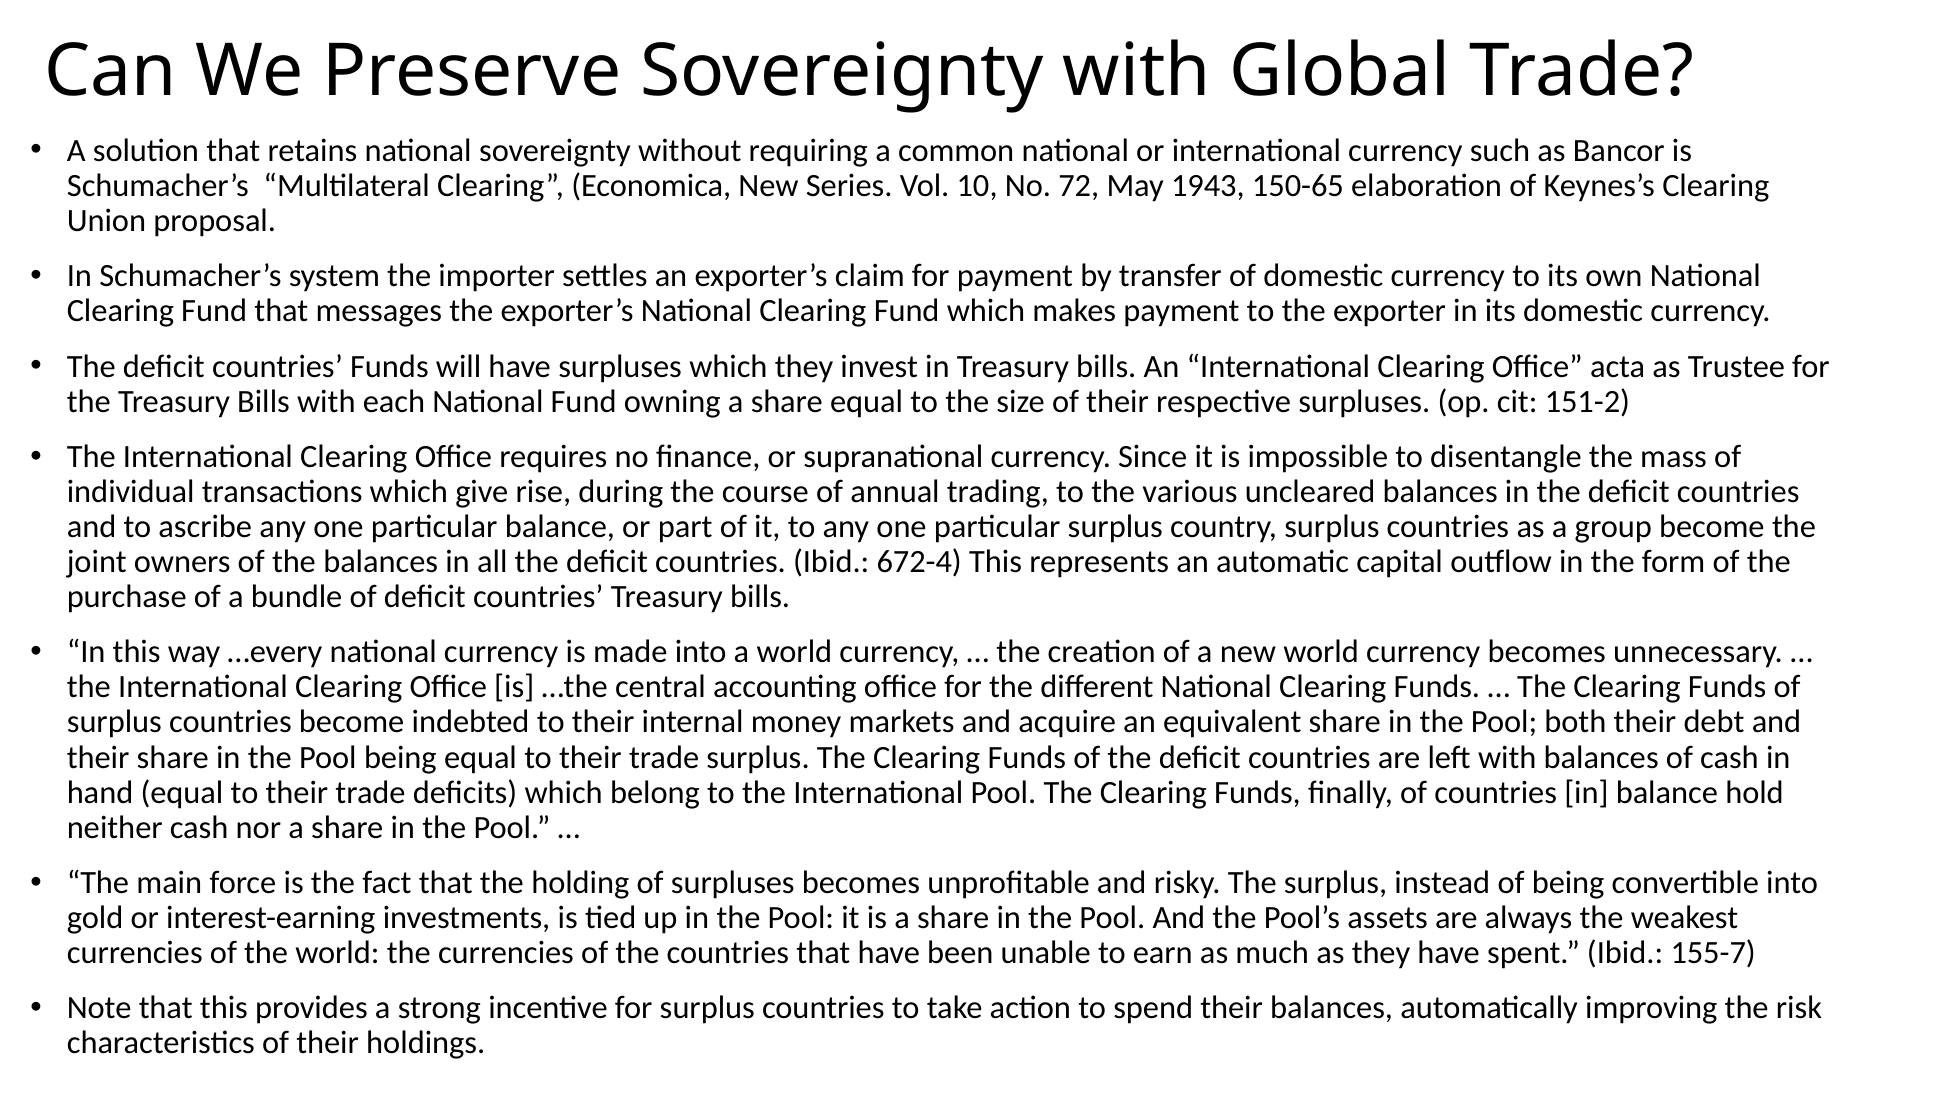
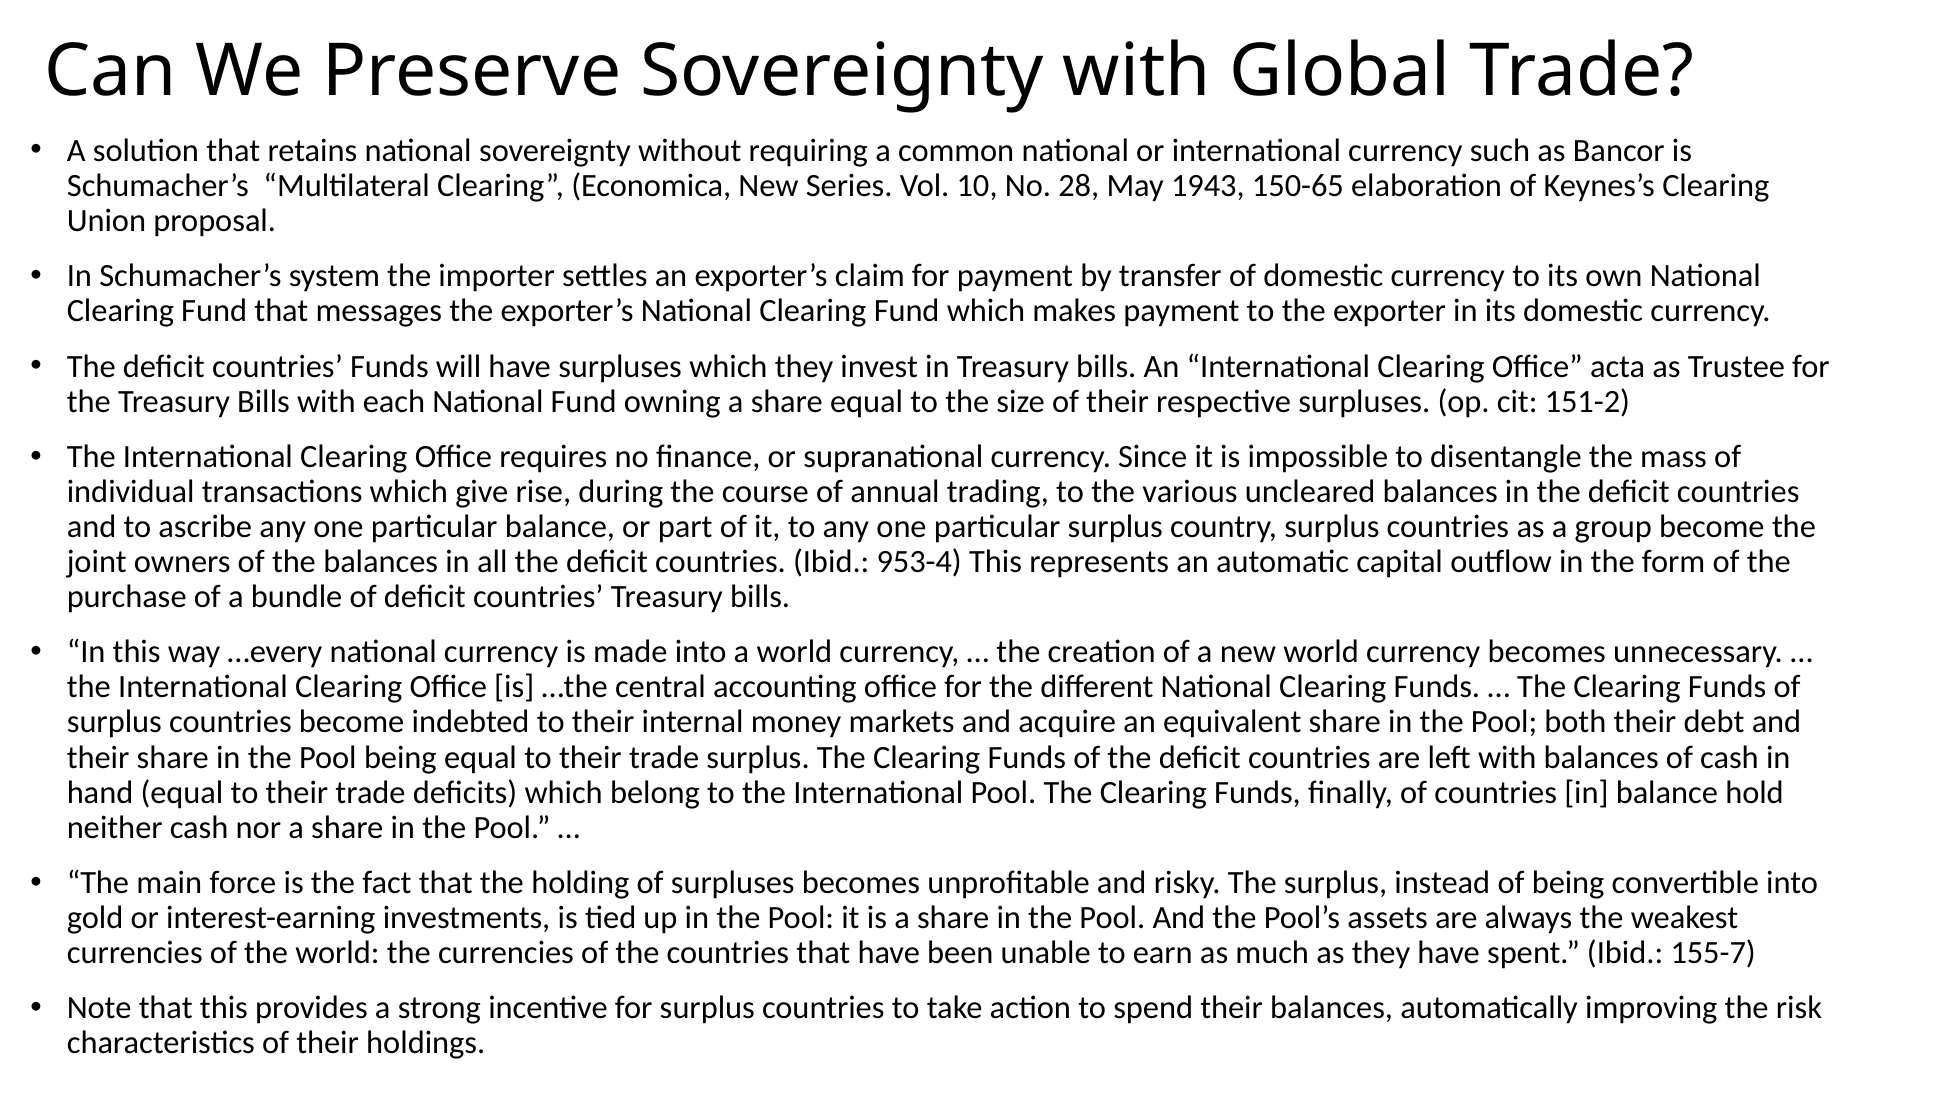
72: 72 -> 28 (1079, 186)
672-4: 672-4 -> 953-4 (919, 562)
